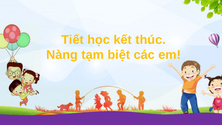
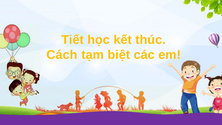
Nàng: Nàng -> Cách (62, 55)
